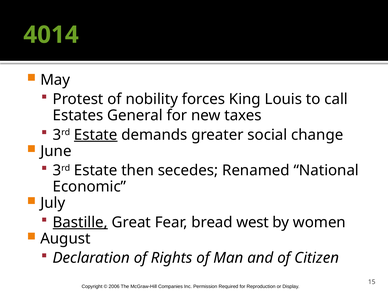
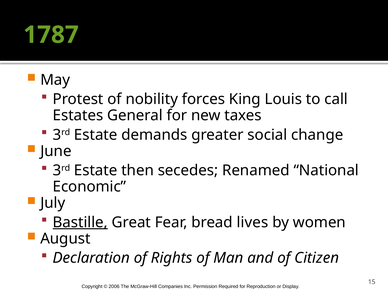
4014: 4014 -> 1787 (51, 35)
Estate underline: present -> none (96, 135)
west: west -> lives (252, 222)
